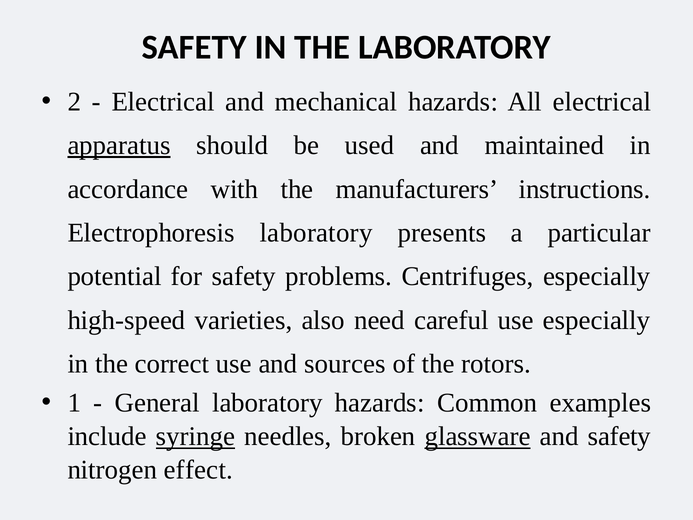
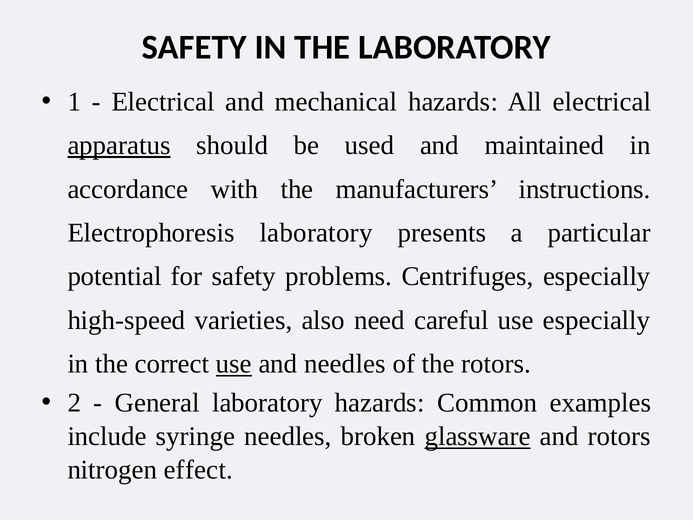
2: 2 -> 1 (74, 102)
use underline: none -> present (234, 364)
and sources: sources -> needles (345, 364)
1: 1 -> 2 (74, 403)
syringe underline: present -> none (195, 436)
and safety: safety -> rotors (619, 436)
